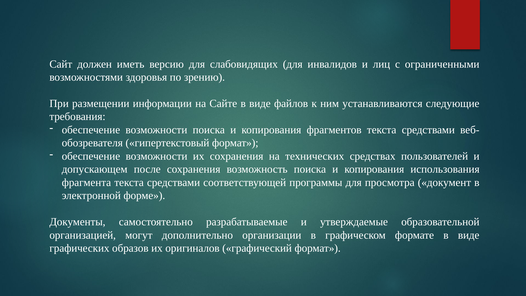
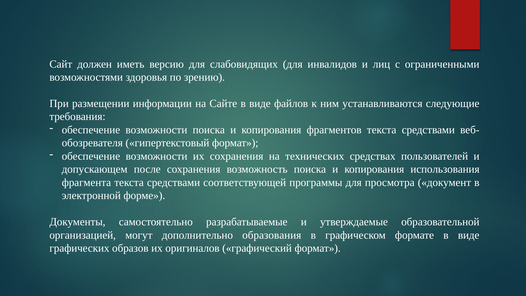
организации: организации -> образования (272, 235)
